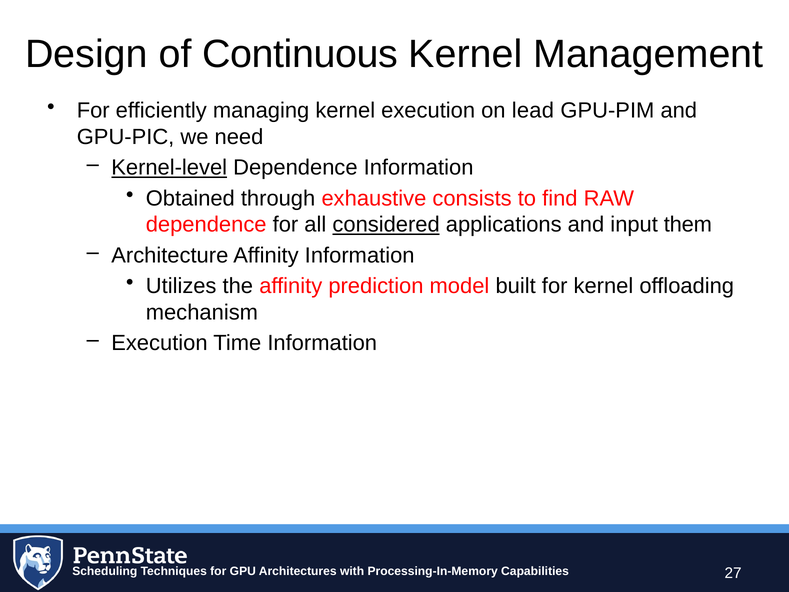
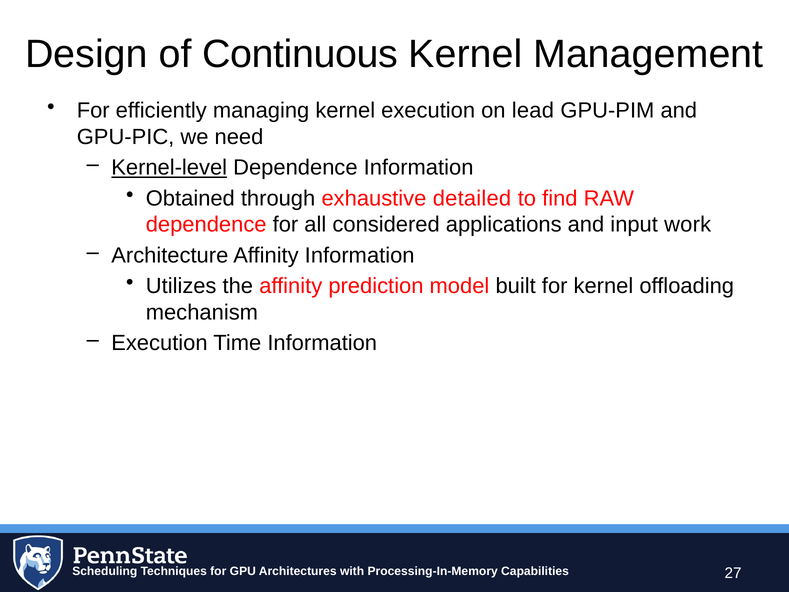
consists: consists -> detailed (472, 198)
considered underline: present -> none (386, 225)
them: them -> work (688, 225)
